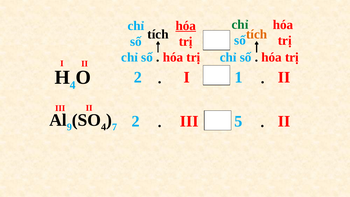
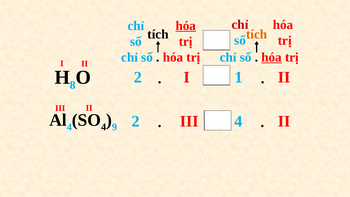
chỉ colour: green -> red (240, 25)
hóa underline: none -> present (272, 57)
4: 4 -> 8 (73, 85)
9: 9 -> 4 (69, 127)
7: 7 -> 9 (114, 127)
III 5: 5 -> 4 (238, 121)
